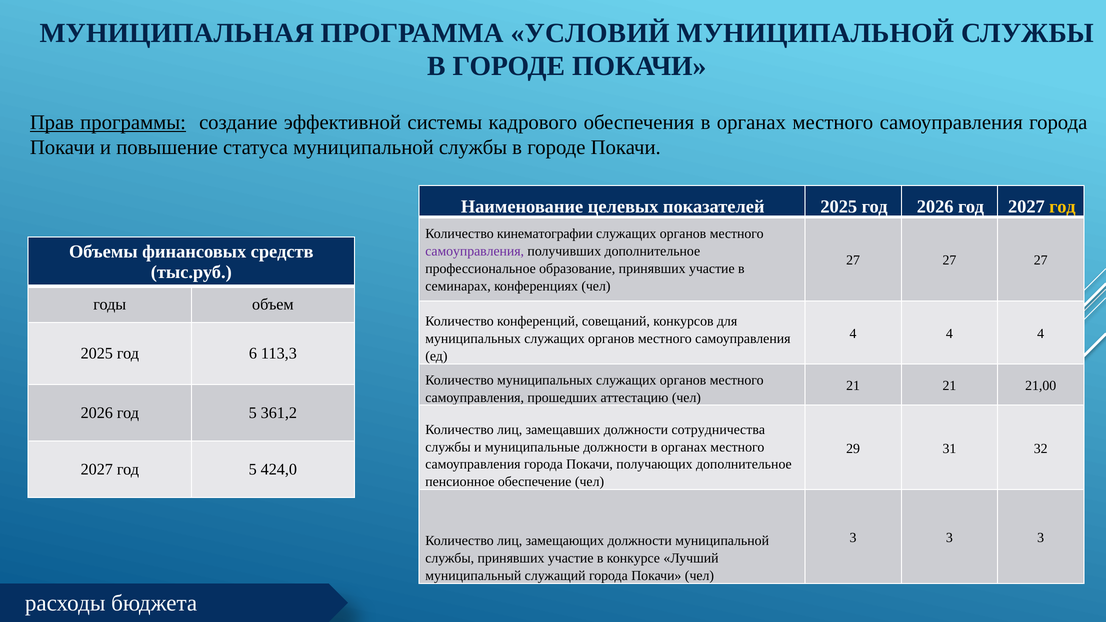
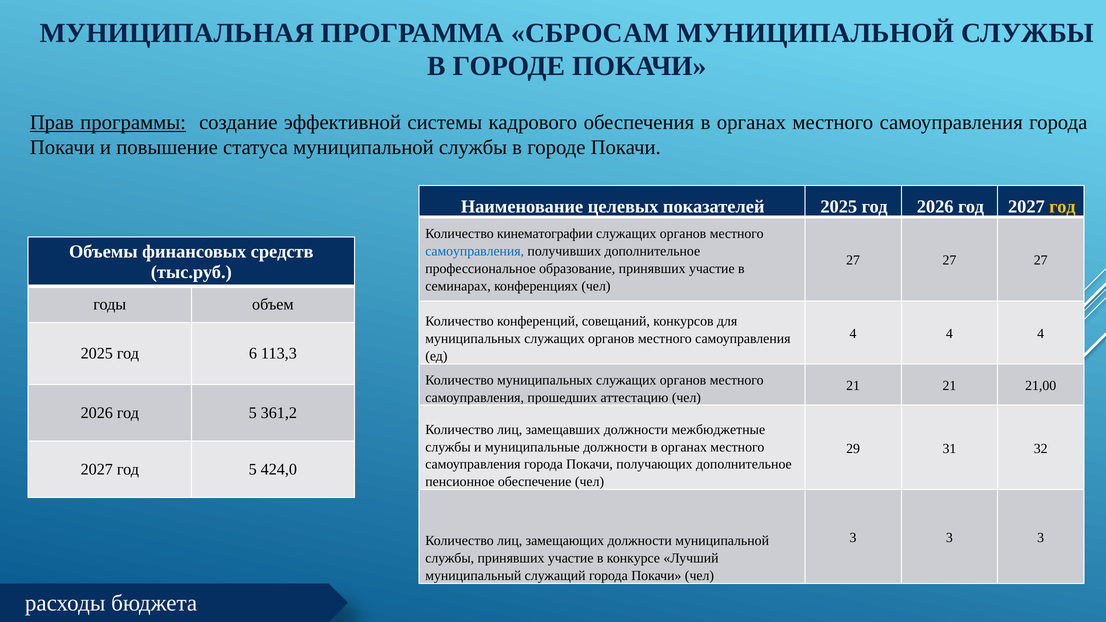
УСЛОВИЙ: УСЛОВИЙ -> СБРОСАМ (590, 33)
самоуправления colour: purple -> blue (475, 251)
сотрудничества: сотрудничества -> межбюджетные (718, 430)
